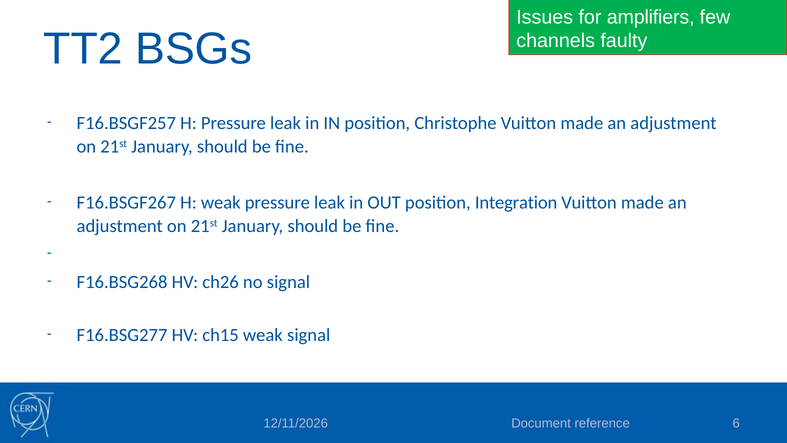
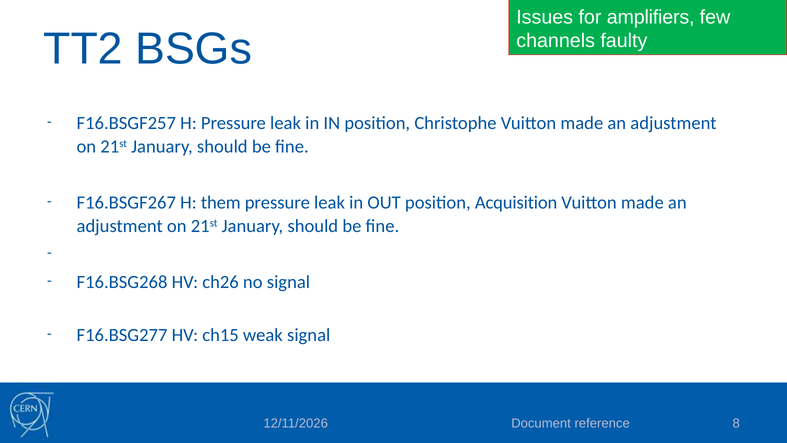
H weak: weak -> them (221, 202)
Integration: Integration -> Acquisition (516, 202)
6: 6 -> 8 (736, 423)
